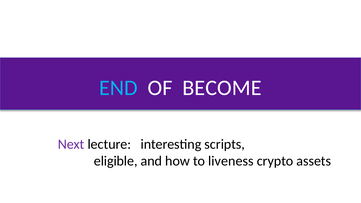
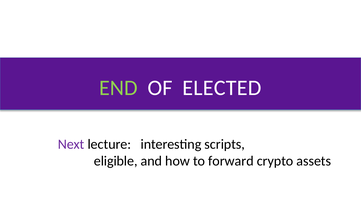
END colour: light blue -> light green (118, 88)
BECOME: BECOME -> ELECTED (222, 88)
liveness: liveness -> forward (231, 161)
